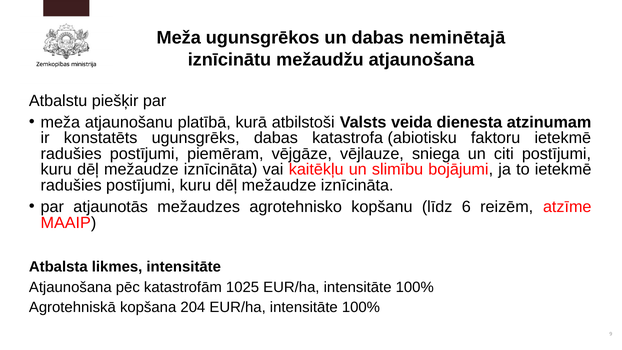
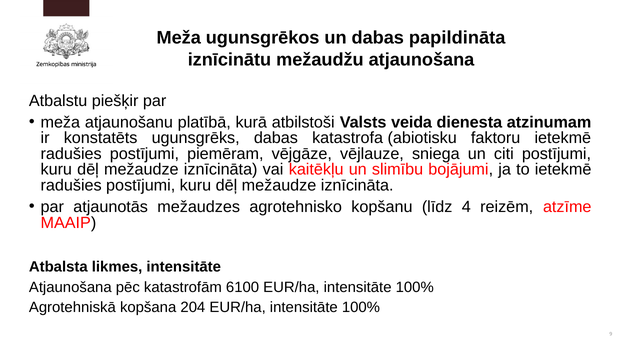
neminētajā: neminētajā -> papildināta (457, 38)
6: 6 -> 4 (466, 207)
1025: 1025 -> 6100 (243, 287)
